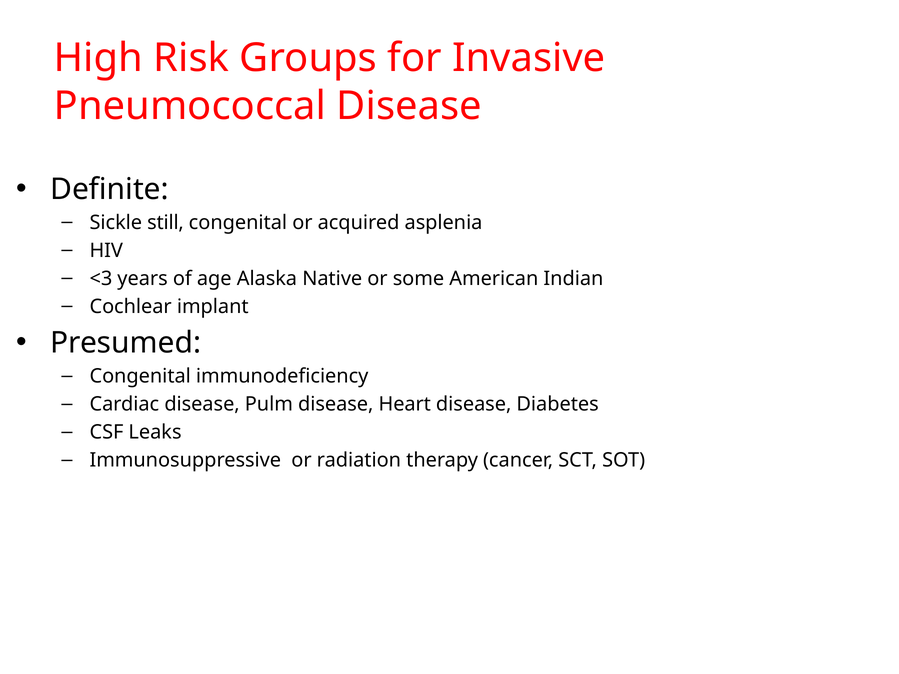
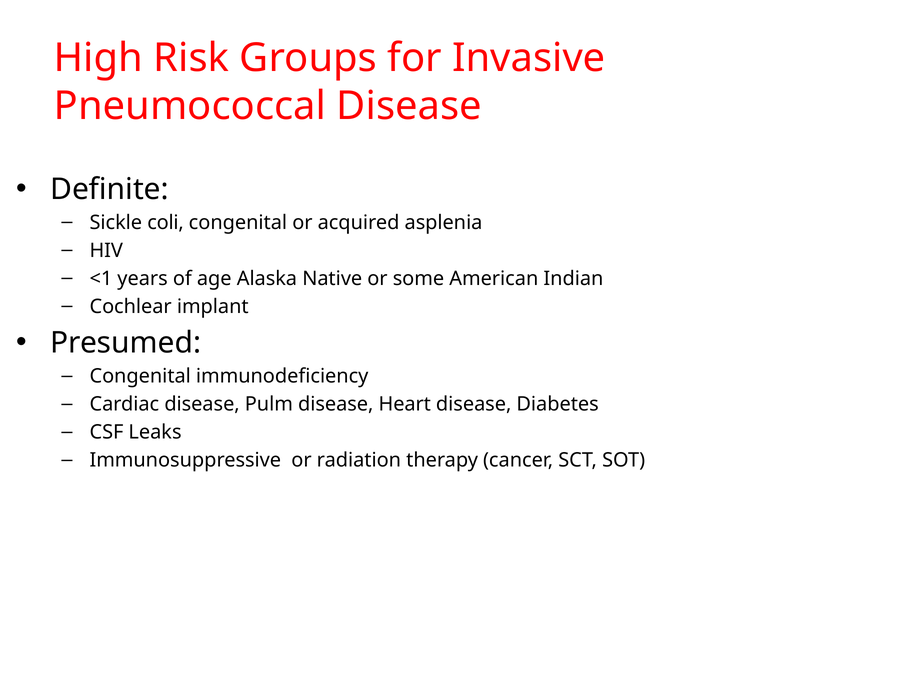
still: still -> coli (166, 223)
<3: <3 -> <1 (101, 279)
